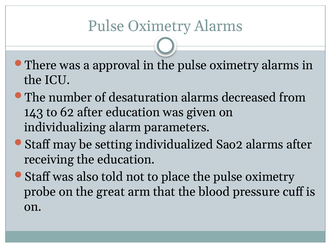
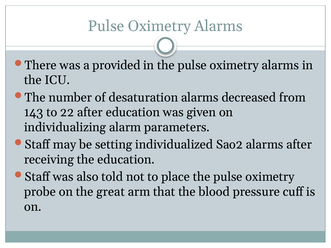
approval: approval -> provided (116, 65)
62: 62 -> 22 (67, 112)
